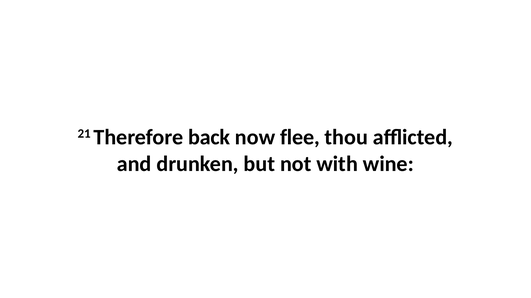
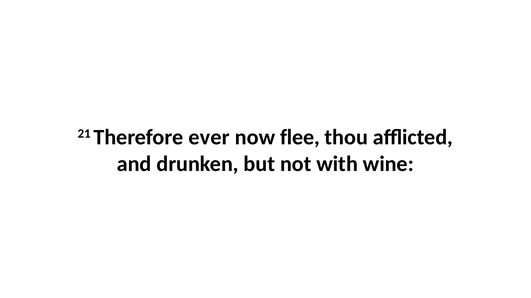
back: back -> ever (209, 138)
